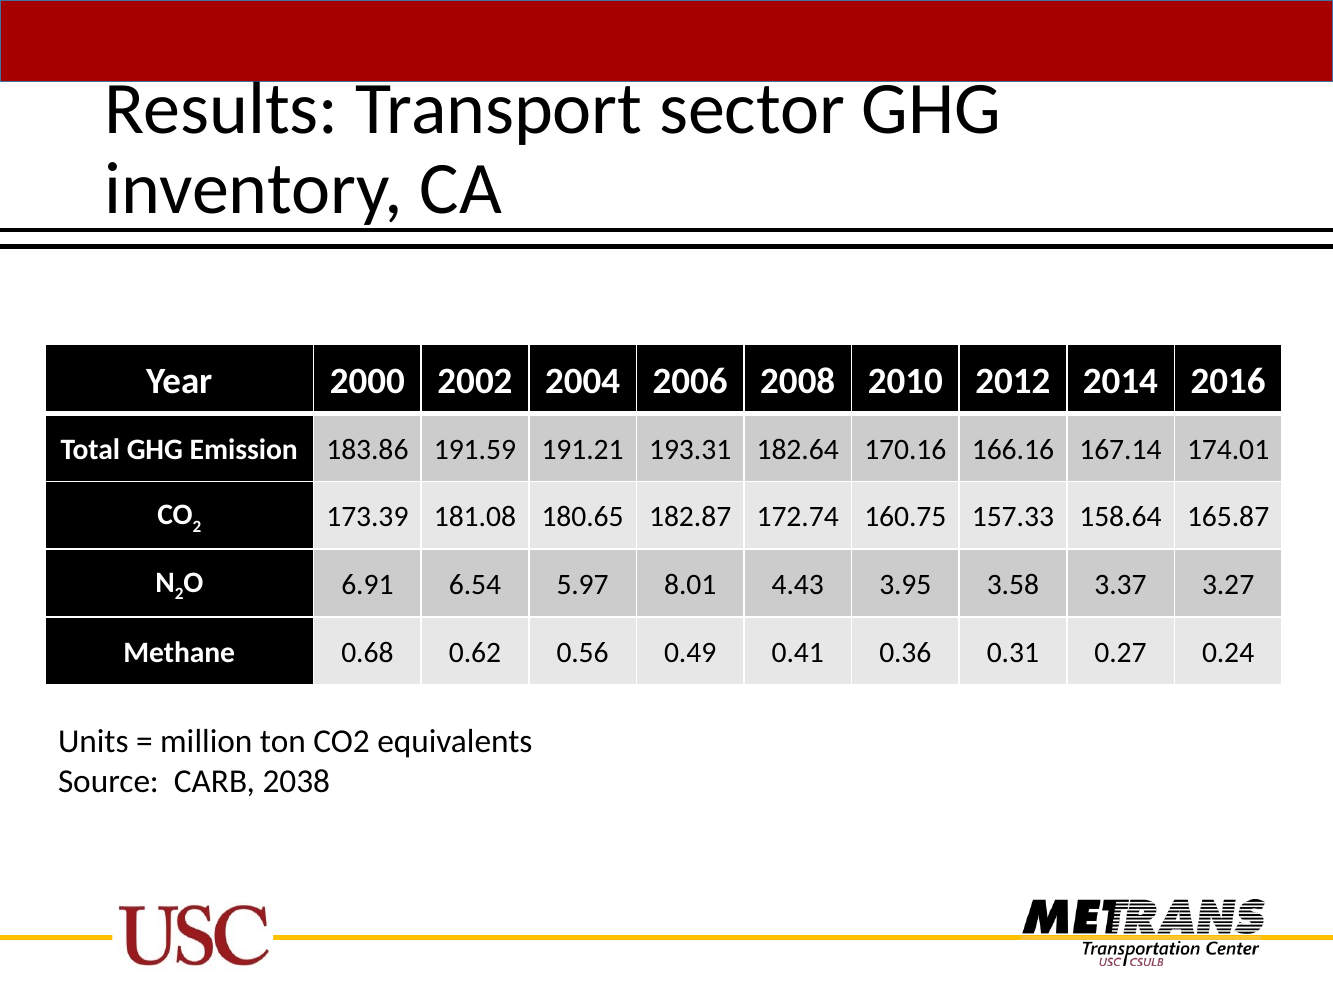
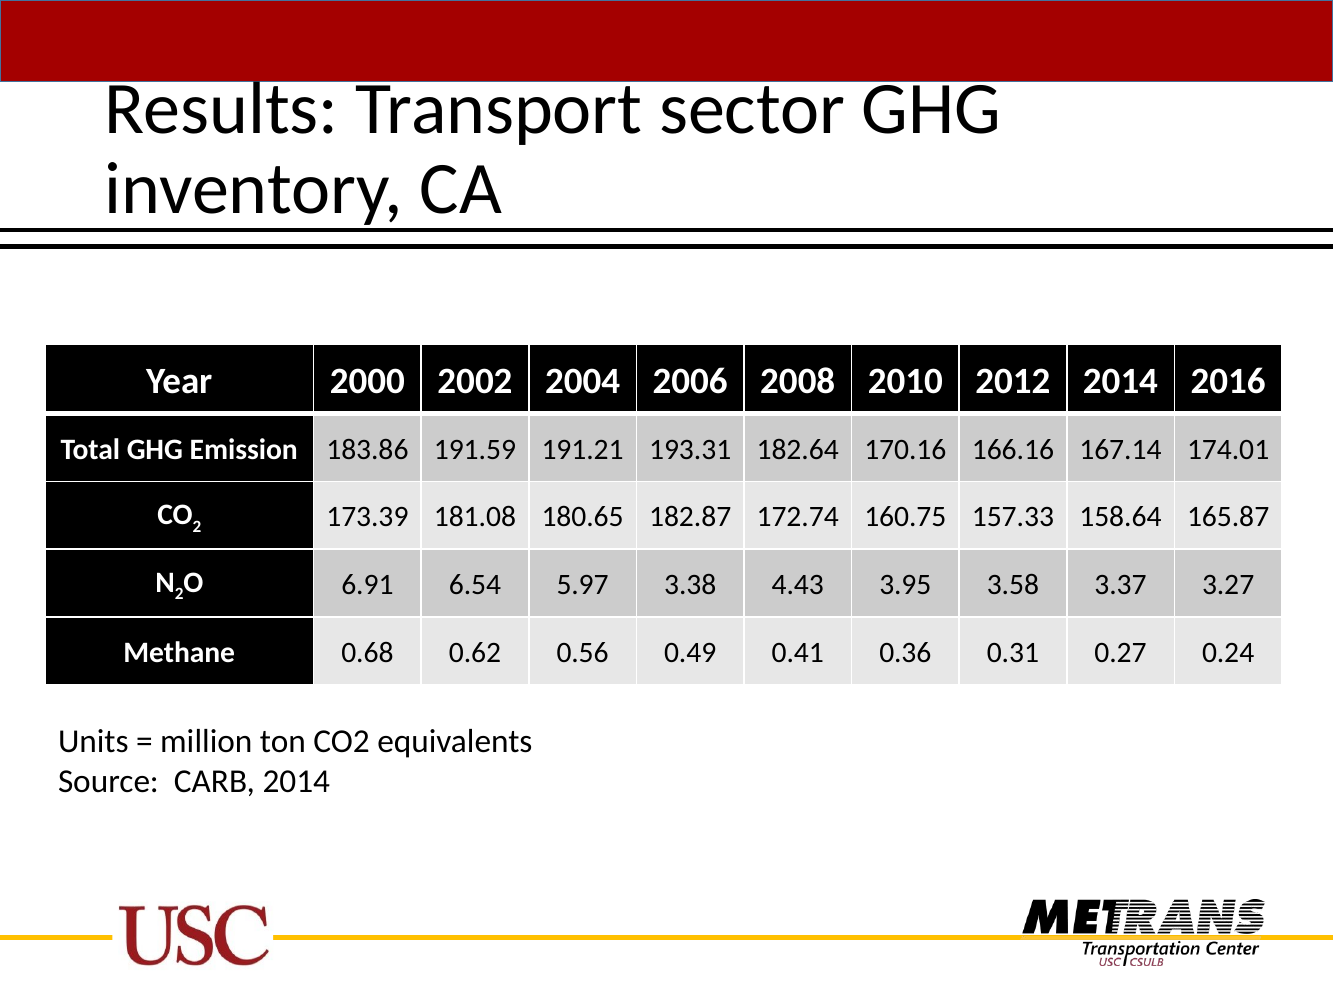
8.01: 8.01 -> 3.38 (690, 584)
CARB 2038: 2038 -> 2014 (296, 781)
